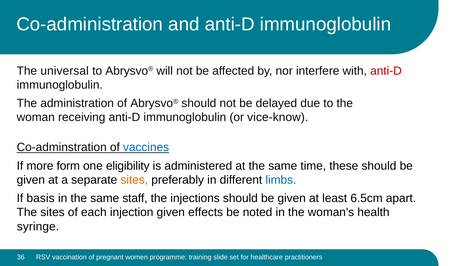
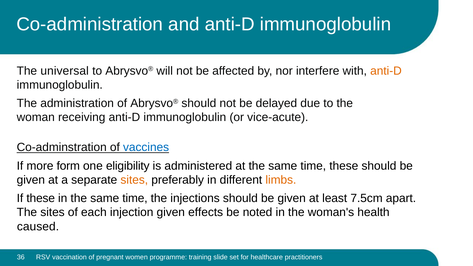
anti-D colour: red -> orange (386, 71)
vice-know: vice-know -> vice-acute (278, 117)
limbs colour: blue -> orange (281, 180)
If basis: basis -> these (41, 198)
in the same staff: staff -> time (135, 198)
6.5cm: 6.5cm -> 7.5cm (367, 198)
syringe: syringe -> caused (38, 226)
